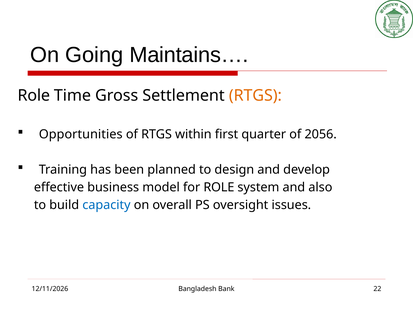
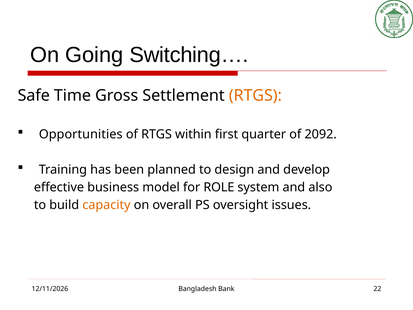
Maintains…: Maintains… -> Switching… (189, 55)
Role: Role -> Safe (34, 95)
2056: 2056 -> 2092 (321, 134)
capacity colour: blue -> orange (106, 205)
